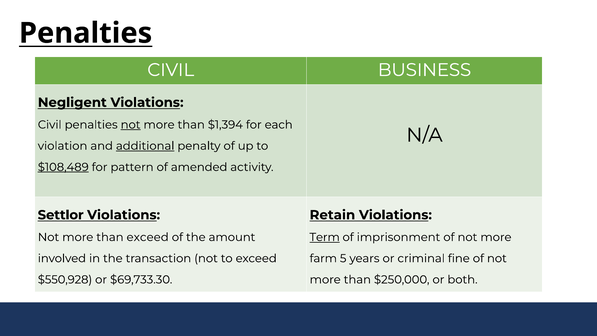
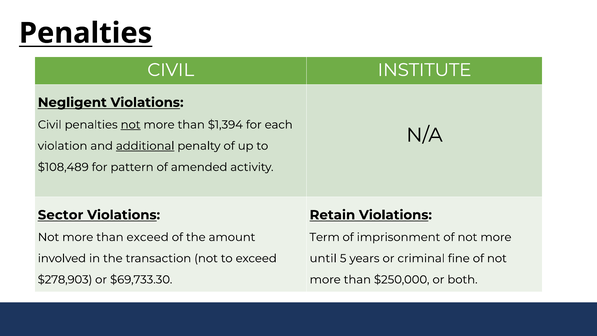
BUSINESS: BUSINESS -> INSTITUTE (425, 70)
$108,489 underline: present -> none (63, 167)
Settlor: Settlor -> Sector (61, 215)
Term underline: present -> none (325, 237)
farm: farm -> until (323, 258)
$550,928: $550,928 -> $278,903 (65, 279)
